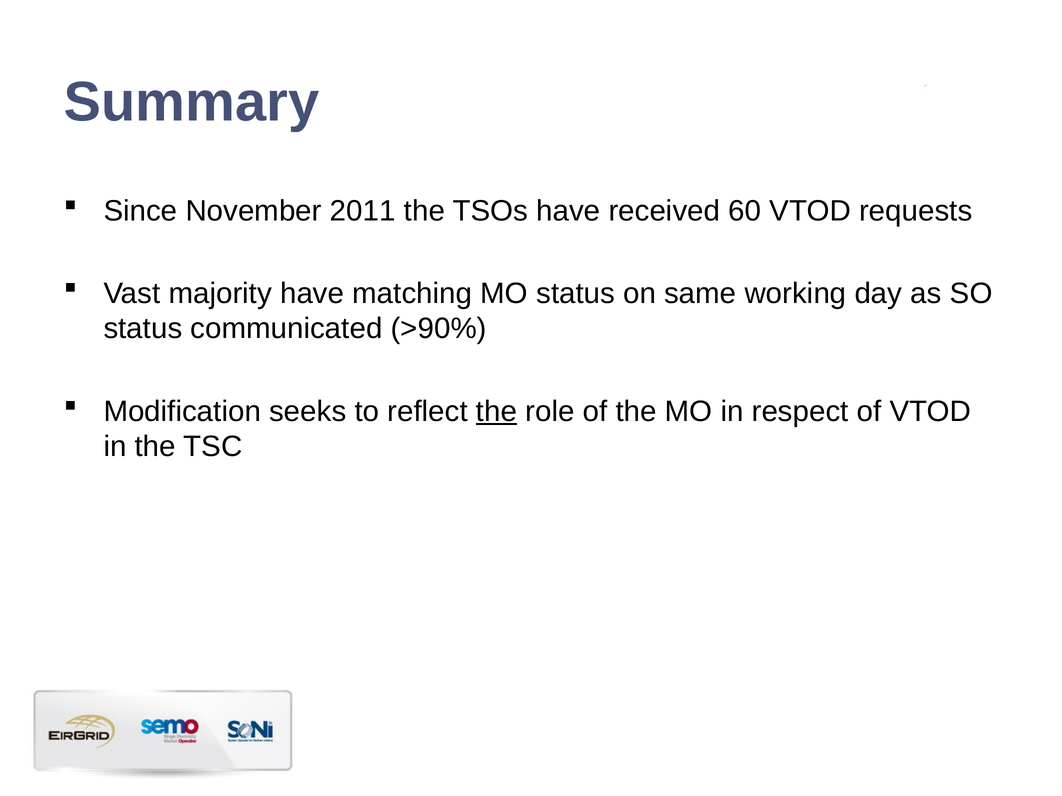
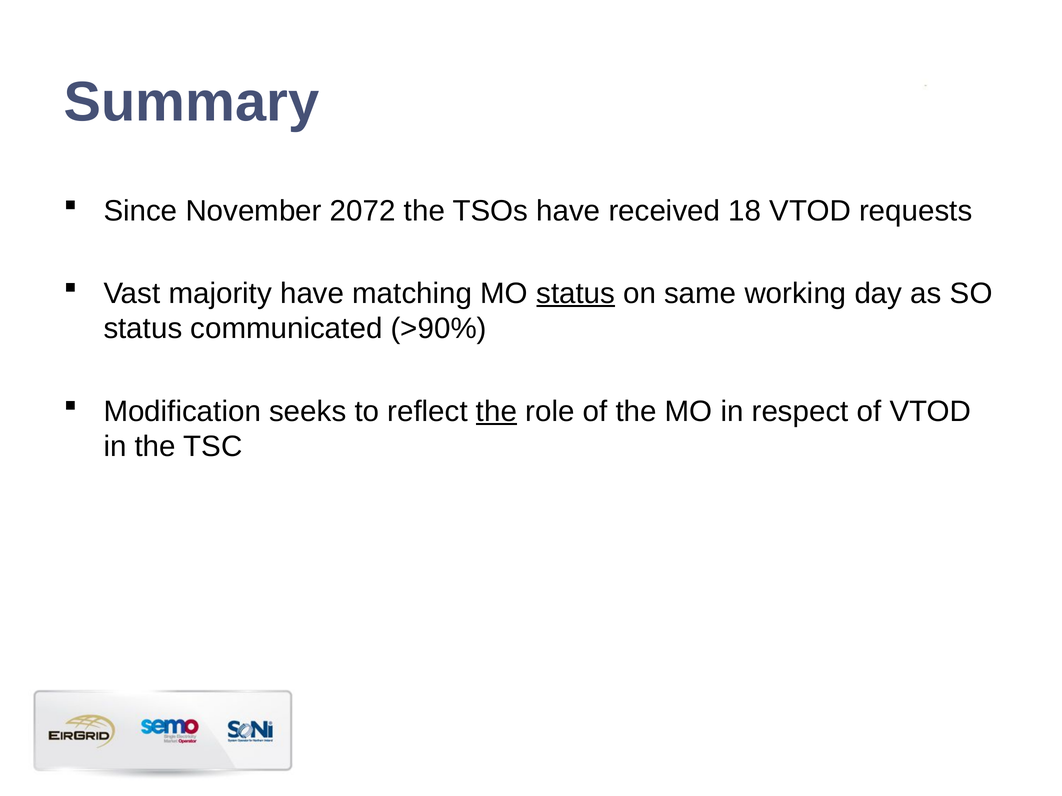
2011: 2011 -> 2072 (363, 211)
60: 60 -> 18 (745, 211)
status underline: none -> present (576, 294)
